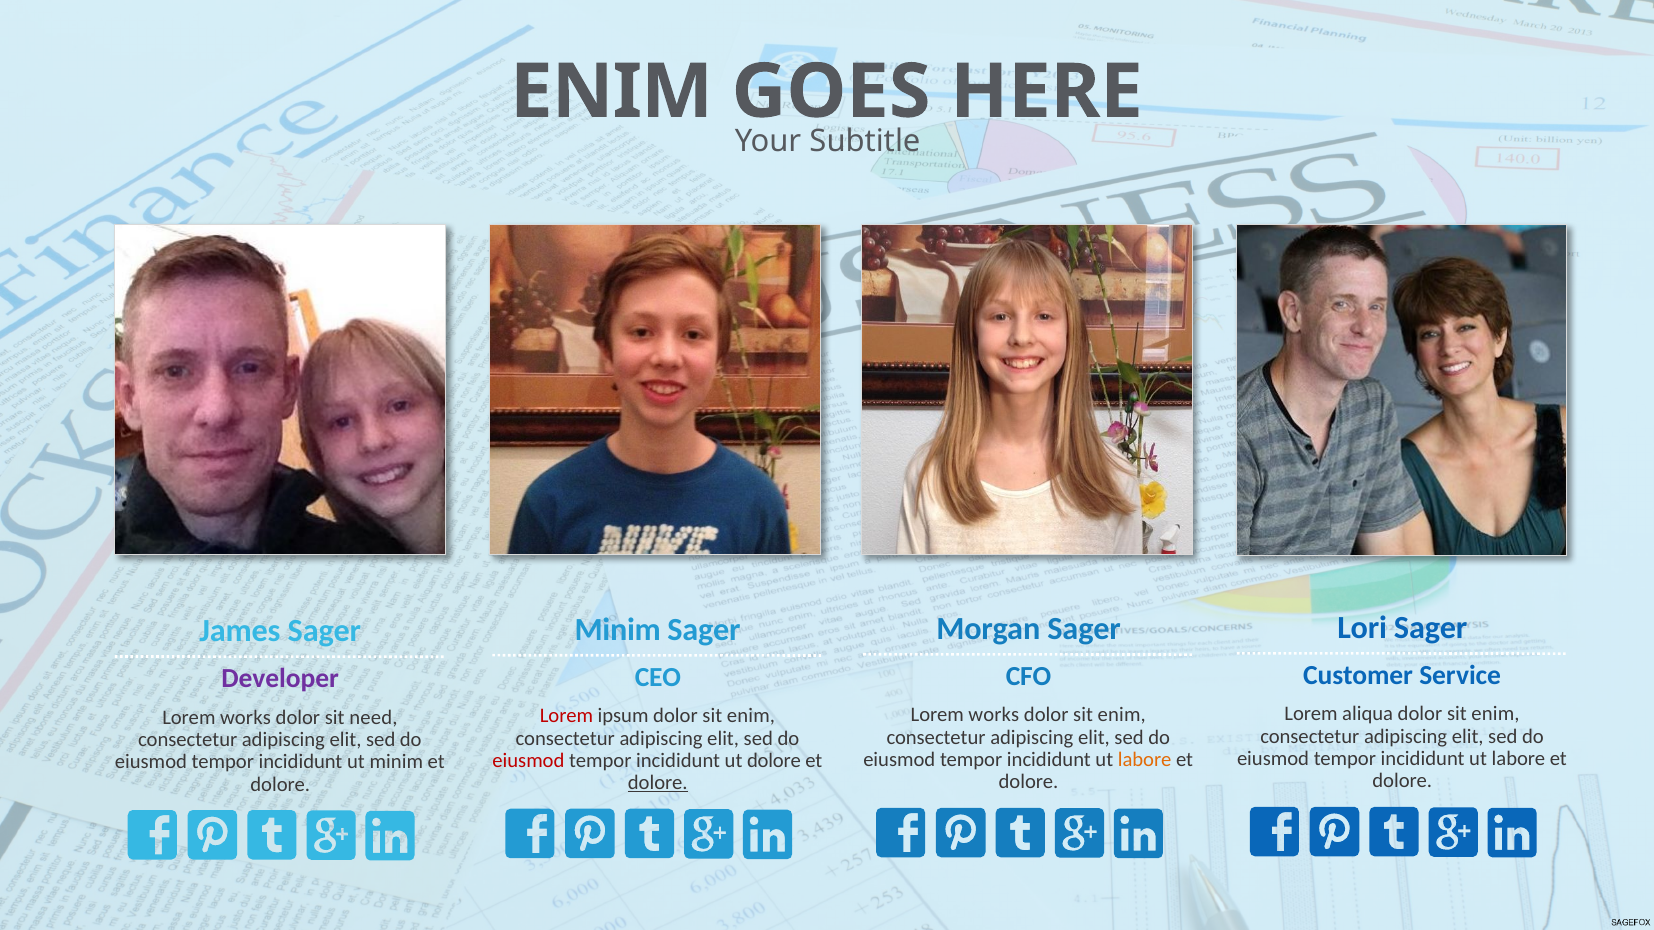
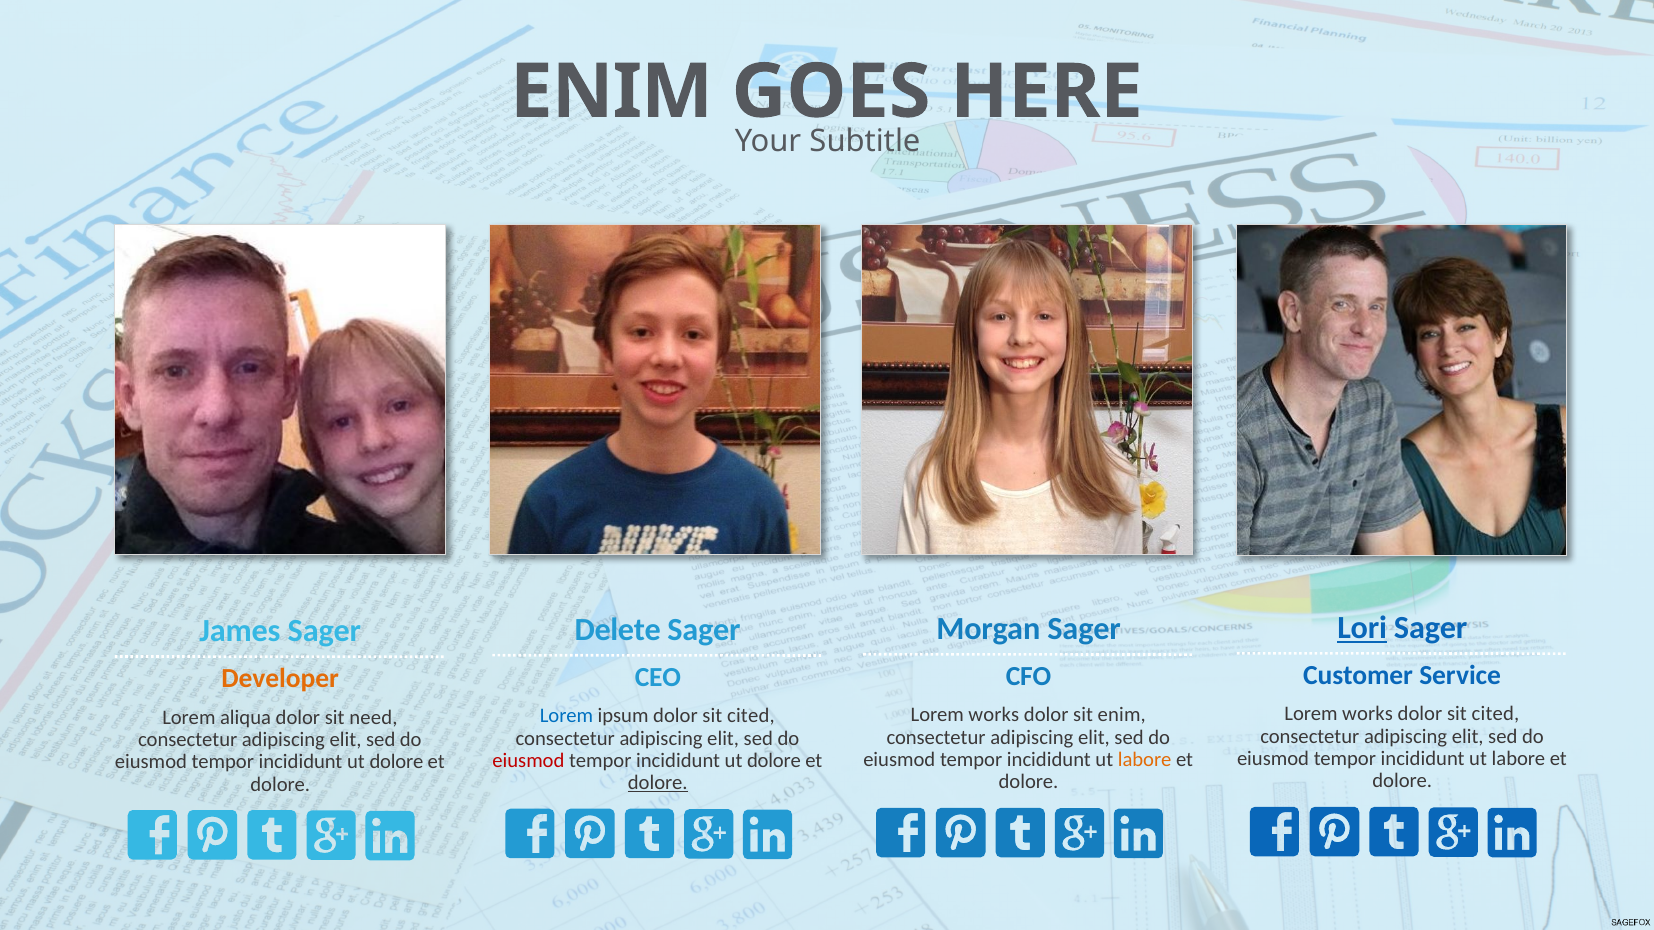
Lori underline: none -> present (1362, 628)
Minim: Minim -> Delete (618, 630)
Developer colour: purple -> orange (280, 679)
aliqua: aliqua -> works (1368, 714)
enim: enim -> cited (1495, 714)
Lorem colour: red -> blue (567, 716)
ipsum dolor sit enim: enim -> cited (751, 716)
works: works -> aliqua (246, 718)
minim: minim -> dolore (396, 762)
